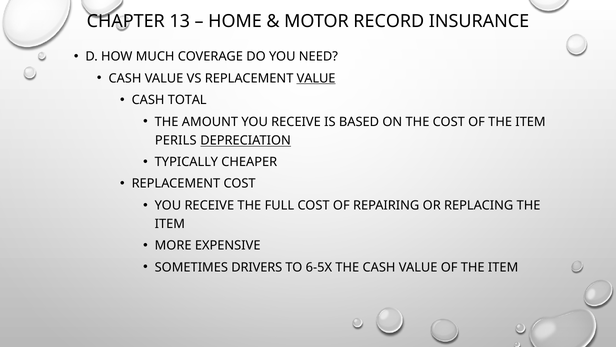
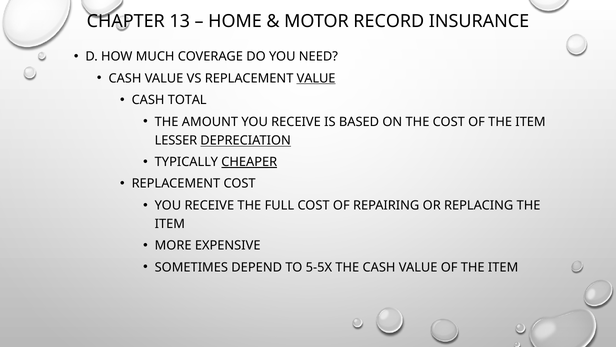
PERILS: PERILS -> LESSER (176, 140)
CHEAPER underline: none -> present (249, 162)
DRIVERS: DRIVERS -> DEPEND (257, 267)
6-5X: 6-5X -> 5-5X (319, 267)
